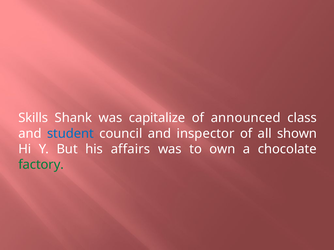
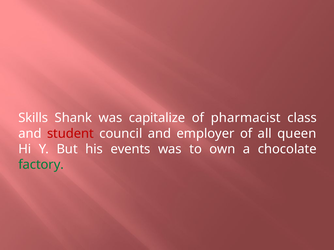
announced: announced -> pharmacist (246, 118)
student colour: blue -> red (70, 134)
inspector: inspector -> employer (206, 134)
shown: shown -> queen (297, 134)
affairs: affairs -> events (130, 149)
